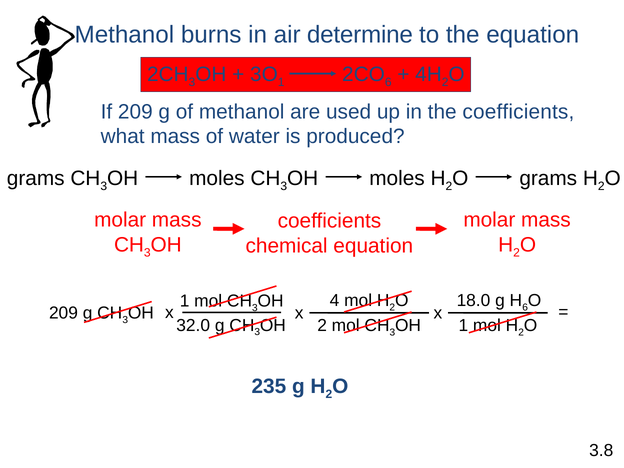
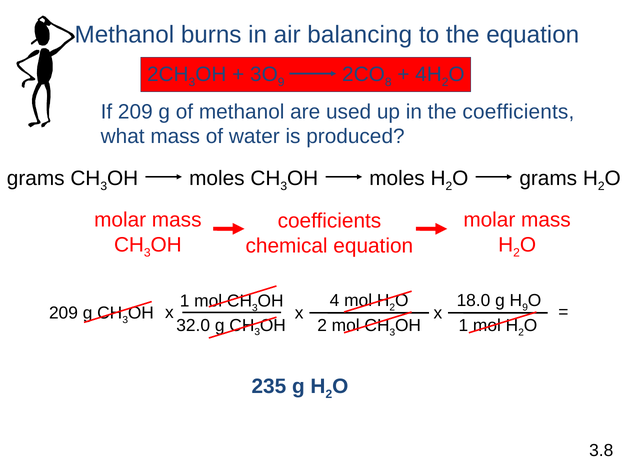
determine: determine -> balancing (360, 35)
1: 1 -> 9 (281, 82)
6: 6 -> 8 (388, 82)
6: 6 -> 9 (525, 307)
